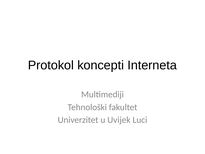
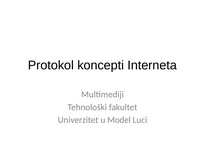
Uvijek: Uvijek -> Model (119, 120)
